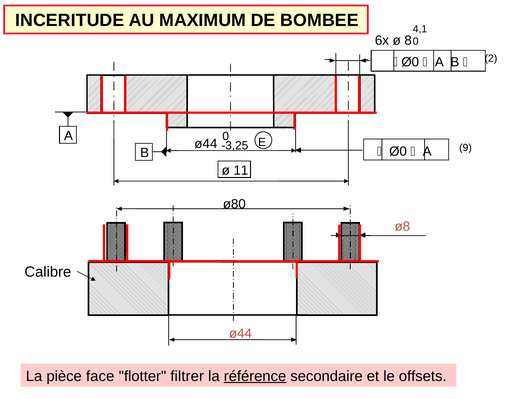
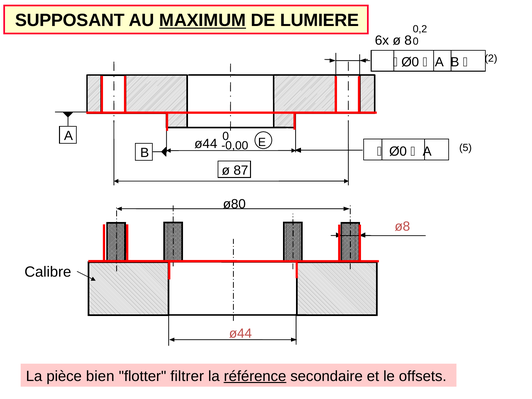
INCERITUDE: INCERITUDE -> SUPPOSANT (70, 20)
MAXIMUM underline: none -> present (203, 20)
BOMBEE: BOMBEE -> LUMIERE (320, 20)
4,1: 4,1 -> 0,2 (420, 29)
-3,25: -3,25 -> -0,00 (235, 145)
9: 9 -> 5 (465, 148)
11: 11 -> 87 (241, 170)
face: face -> bien (100, 376)
